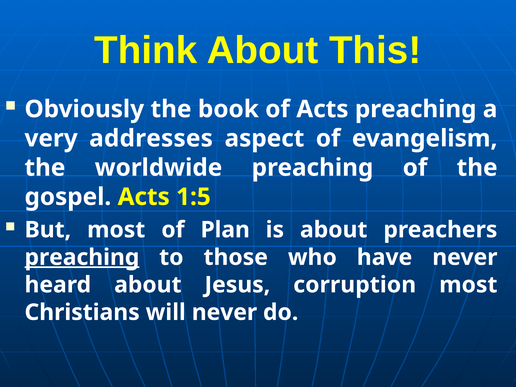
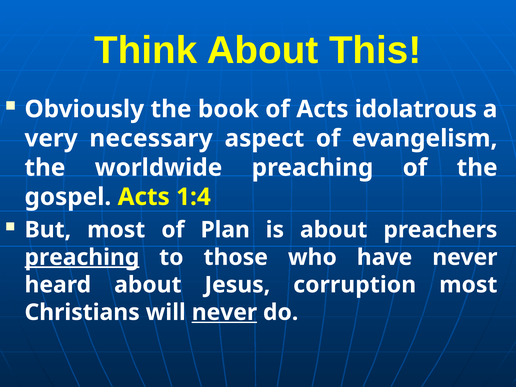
Acts preaching: preaching -> idolatrous (416, 109)
addresses: addresses -> necessary (151, 138)
1:5: 1:5 -> 1:4 (193, 197)
never underline: none -> present (224, 312)
